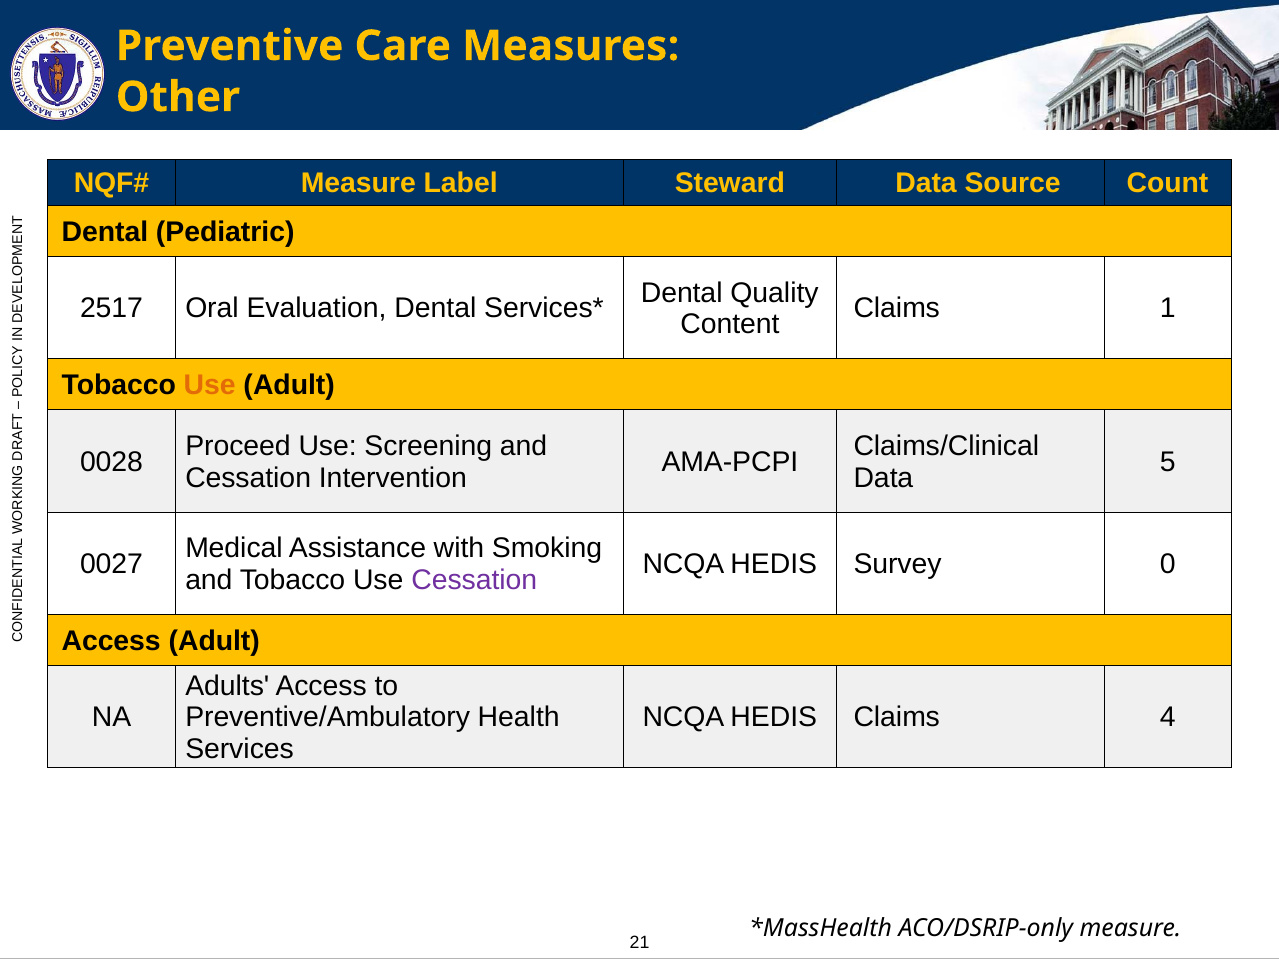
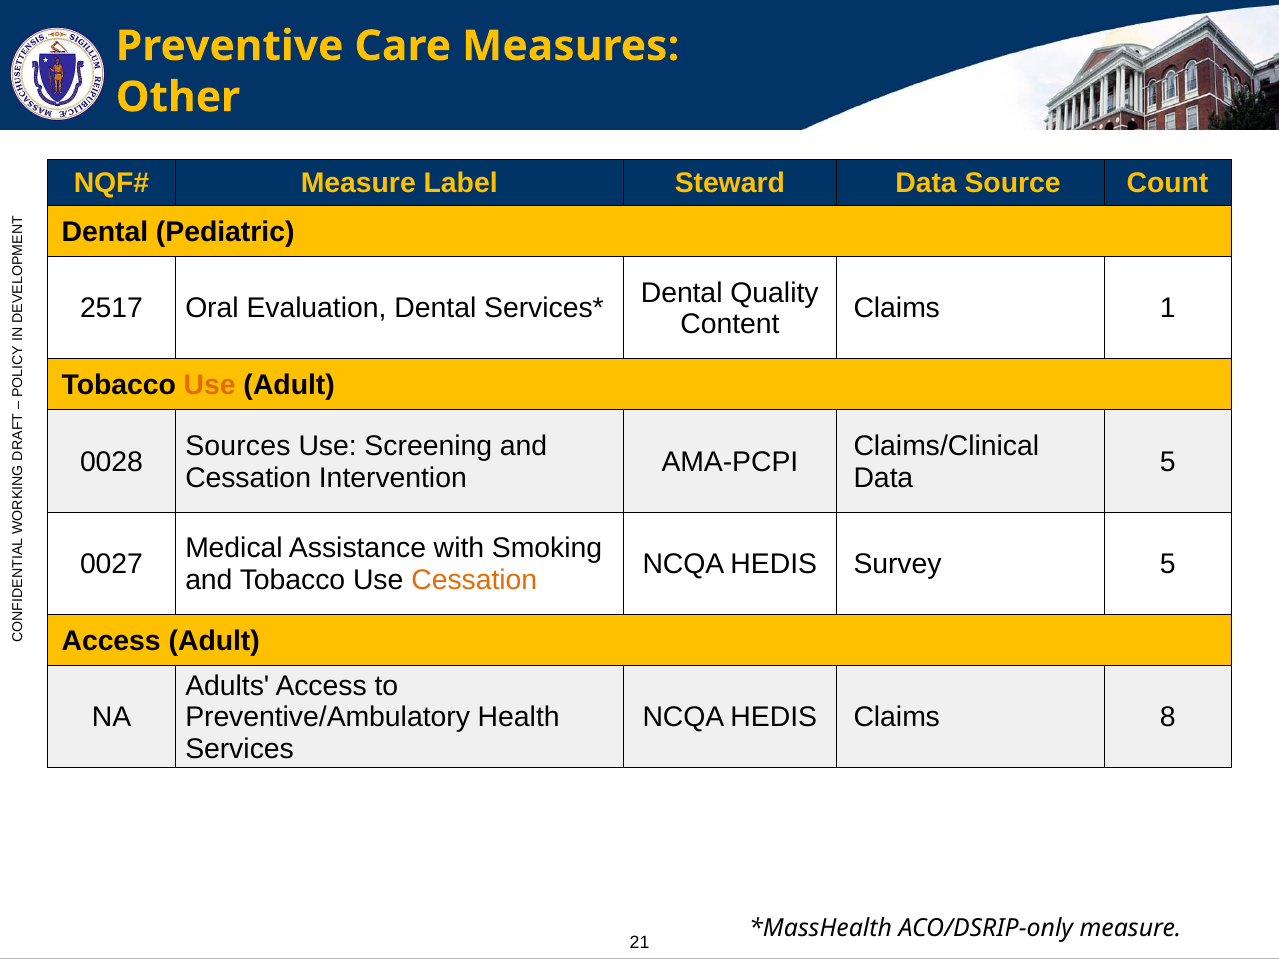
Proceed: Proceed -> Sources (238, 446)
Survey 0: 0 -> 5 (1168, 564)
Cessation colour: purple -> orange (474, 580)
4: 4 -> 8 (1168, 718)
